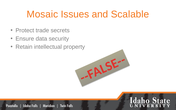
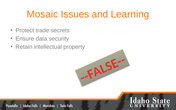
Scalable: Scalable -> Learning (130, 14)
